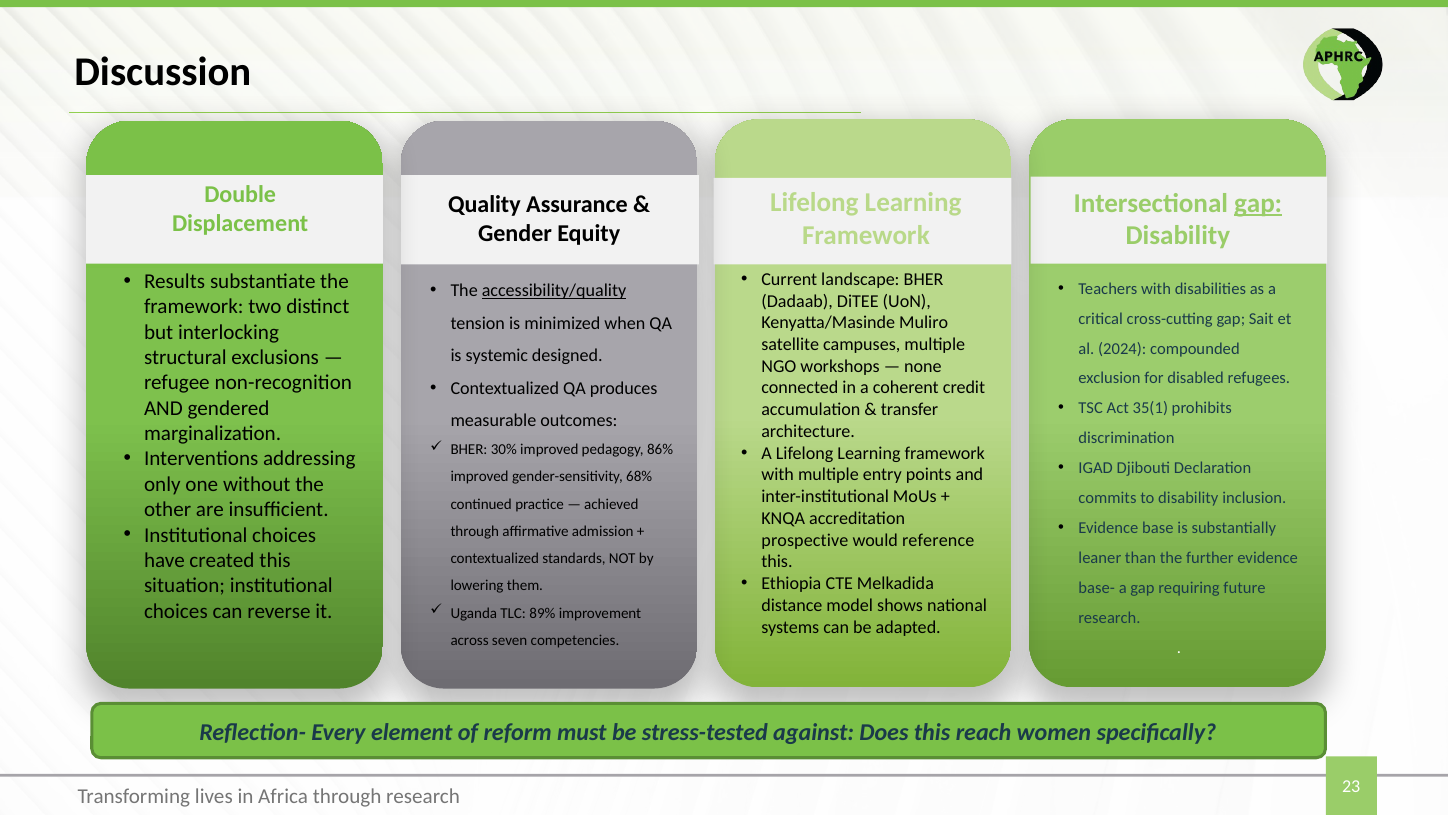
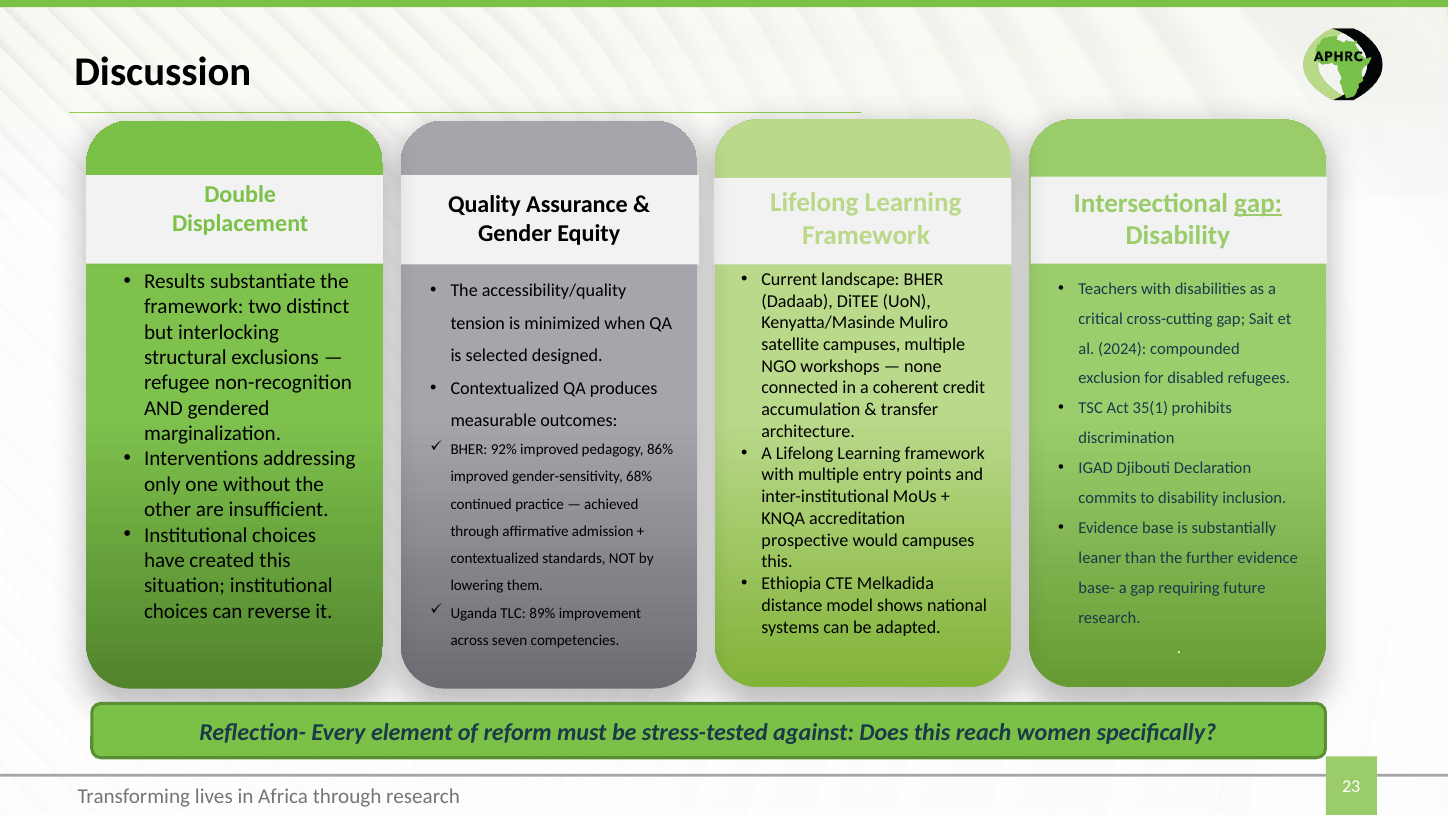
accessibility/quality underline: present -> none (554, 290)
systemic: systemic -> selected (497, 356)
30%: 30% -> 92% (504, 450)
would reference: reference -> campuses (938, 540)
